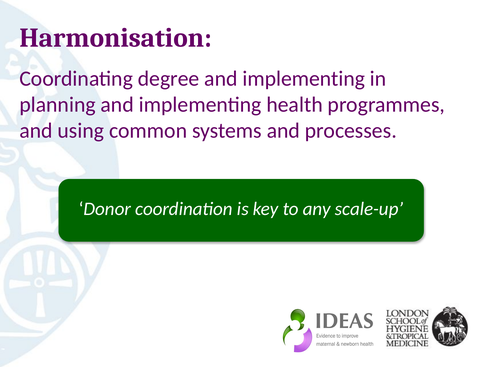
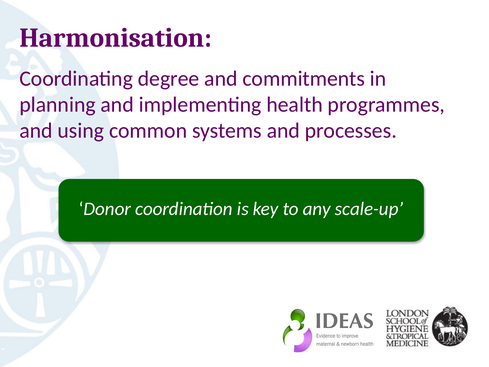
implementing: implementing -> commitments (304, 79)
